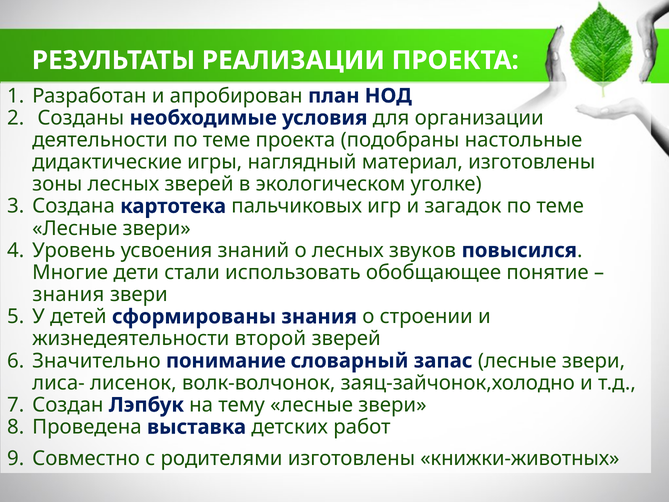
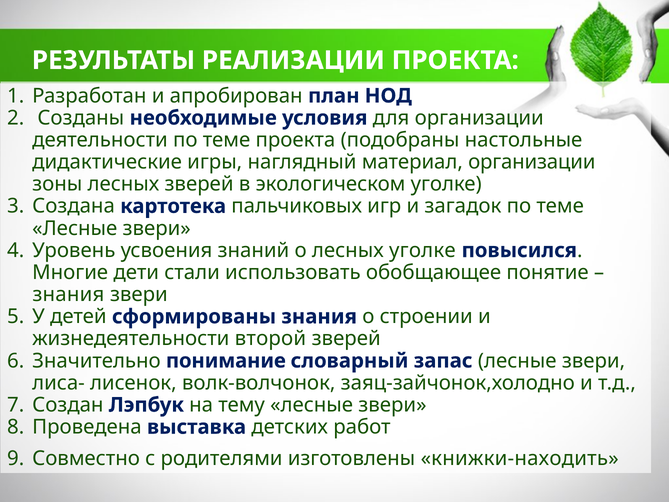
материал изготовлены: изготовлены -> организации (532, 162)
лесных звуков: звуков -> уголке (422, 250)
книжки-животных: книжки-животных -> книжки-находить (520, 458)
